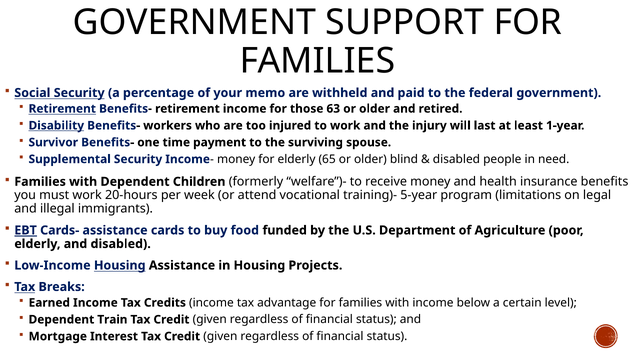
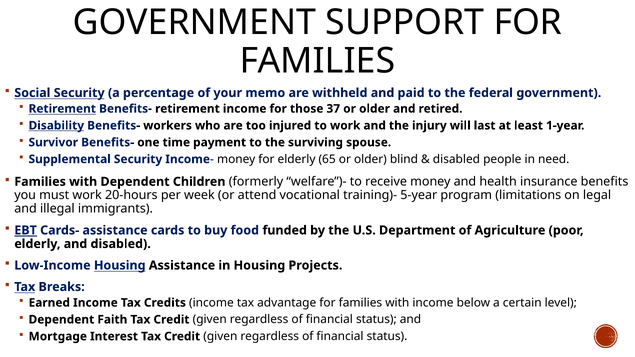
63: 63 -> 37 (333, 109)
Train: Train -> Faith (112, 320)
